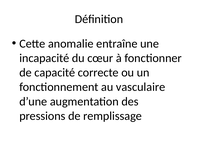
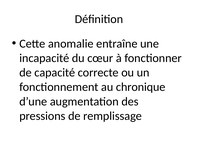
vasculaire: vasculaire -> chronique (141, 87)
